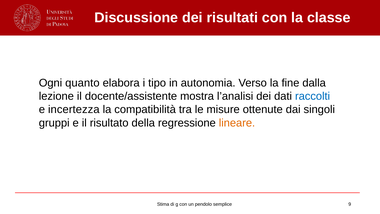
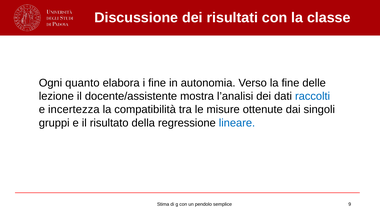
i tipo: tipo -> fine (157, 83)
dalla: dalla -> delle (314, 83)
lineare colour: orange -> blue (237, 123)
